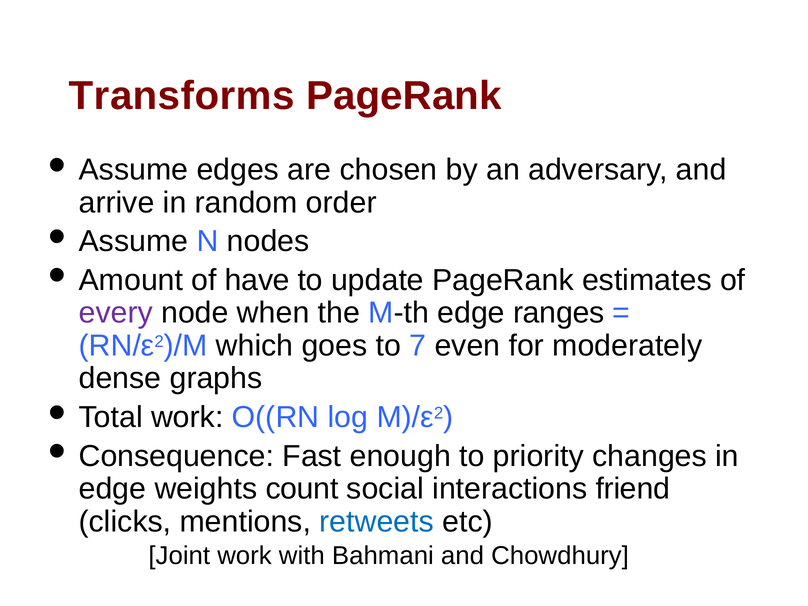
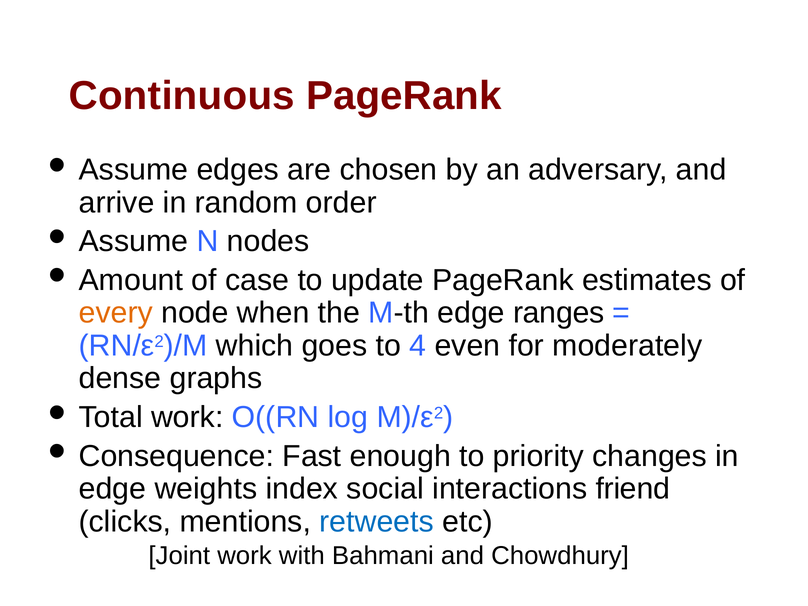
Transforms: Transforms -> Continuous (182, 96)
have: have -> case (257, 280)
every colour: purple -> orange (116, 313)
7: 7 -> 4 (418, 346)
count: count -> index (302, 489)
